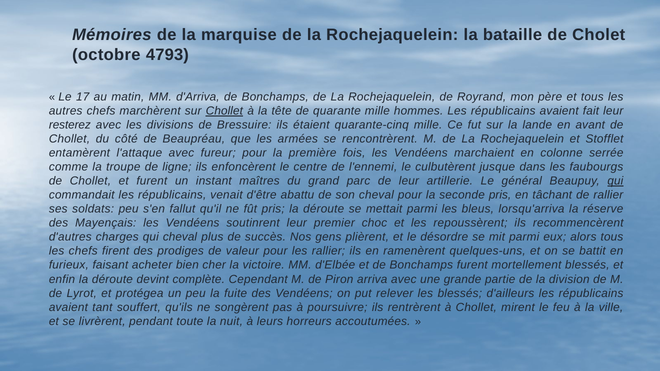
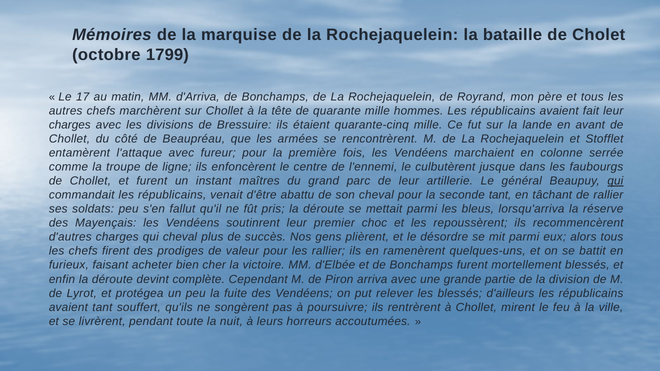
4793: 4793 -> 1799 (167, 55)
Chollet underline: present -> none (224, 111)
resterez: resterez -> charges (70, 125)
seconde pris: pris -> tant (500, 195)
